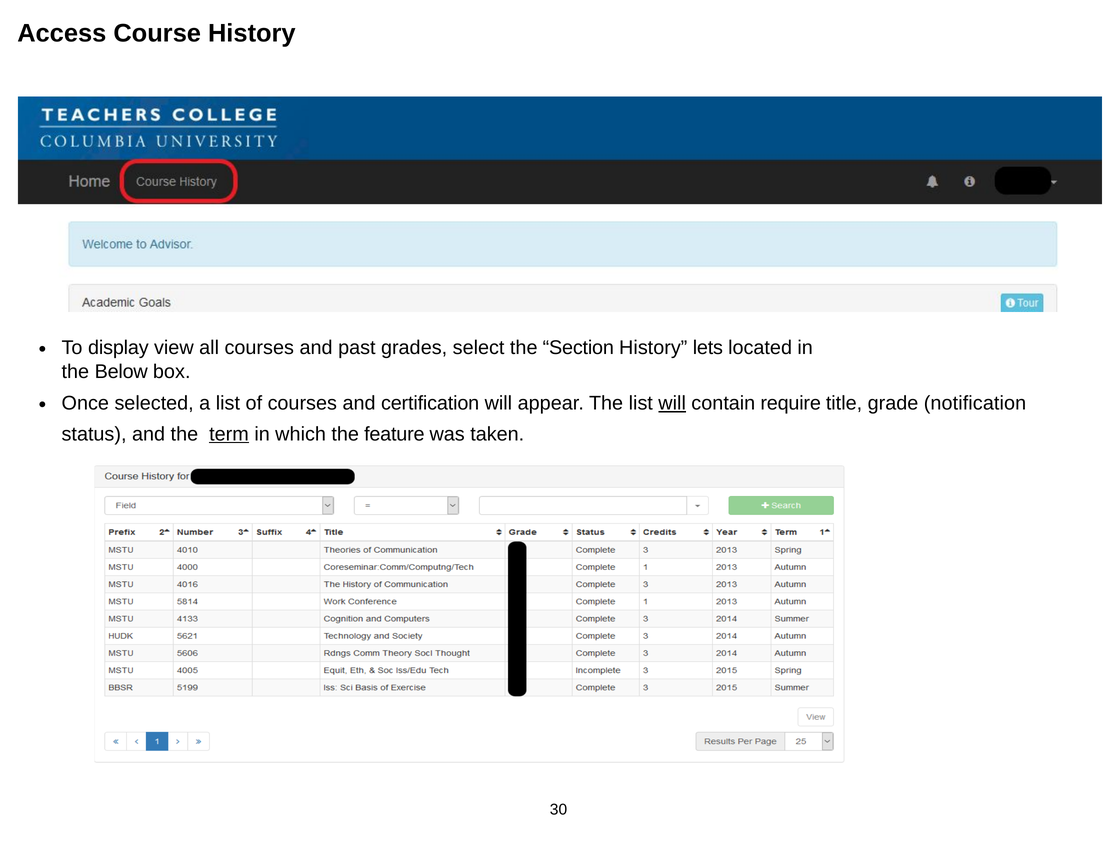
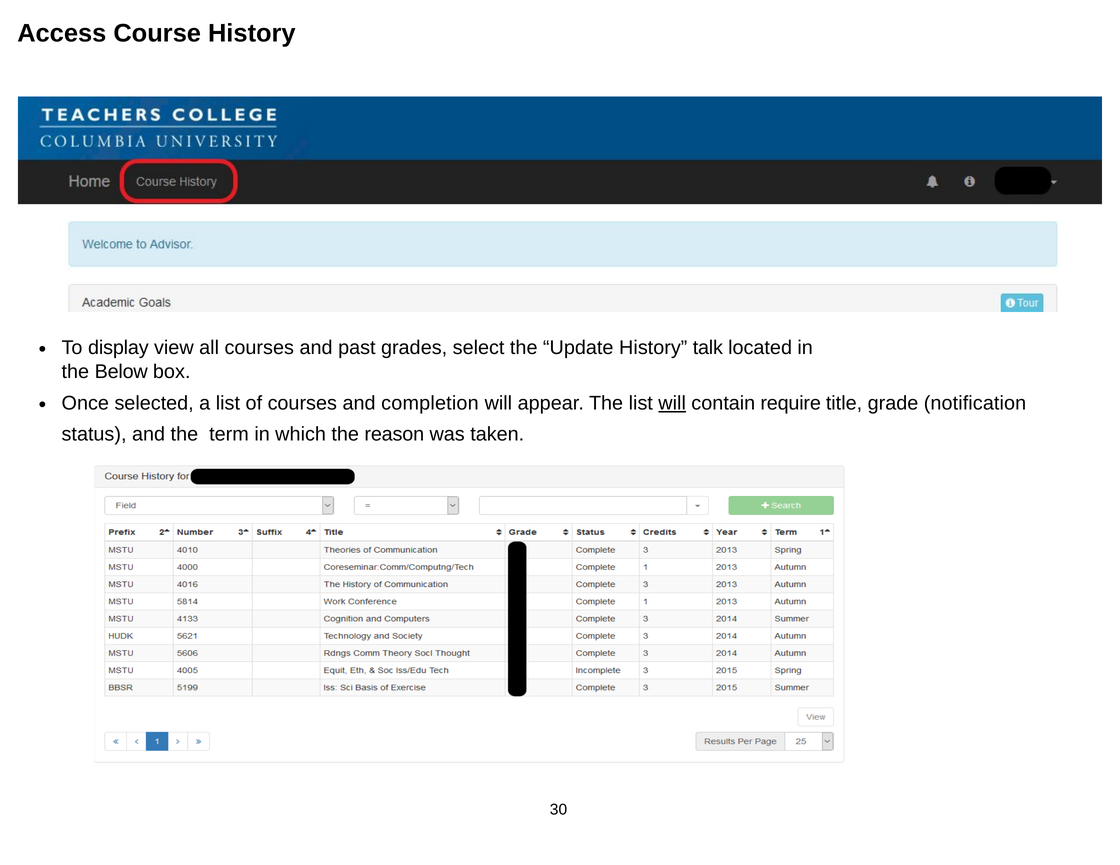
Section: Section -> Update (578, 348)
lets: lets -> talk (708, 348)
certification: certification -> completion (430, 403)
term underline: present -> none (229, 434)
feature: feature -> reason (394, 434)
